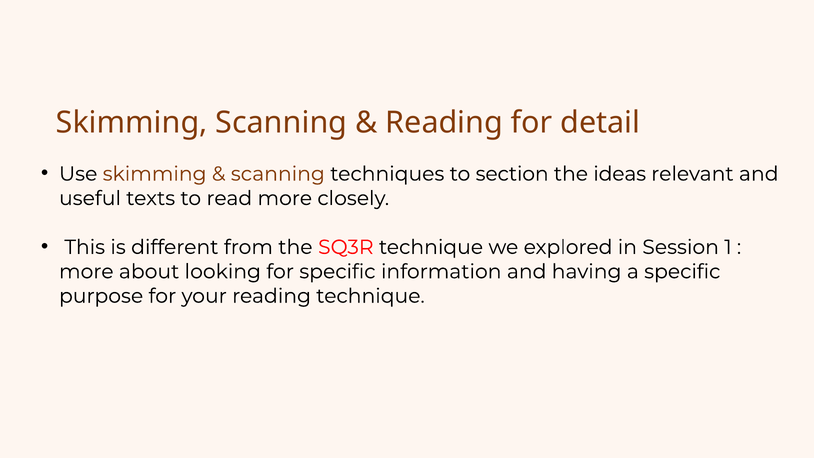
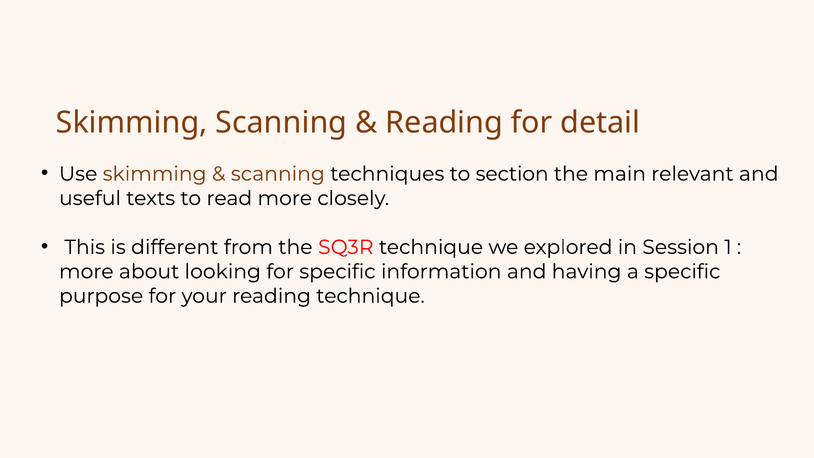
ideas: ideas -> main (620, 174)
